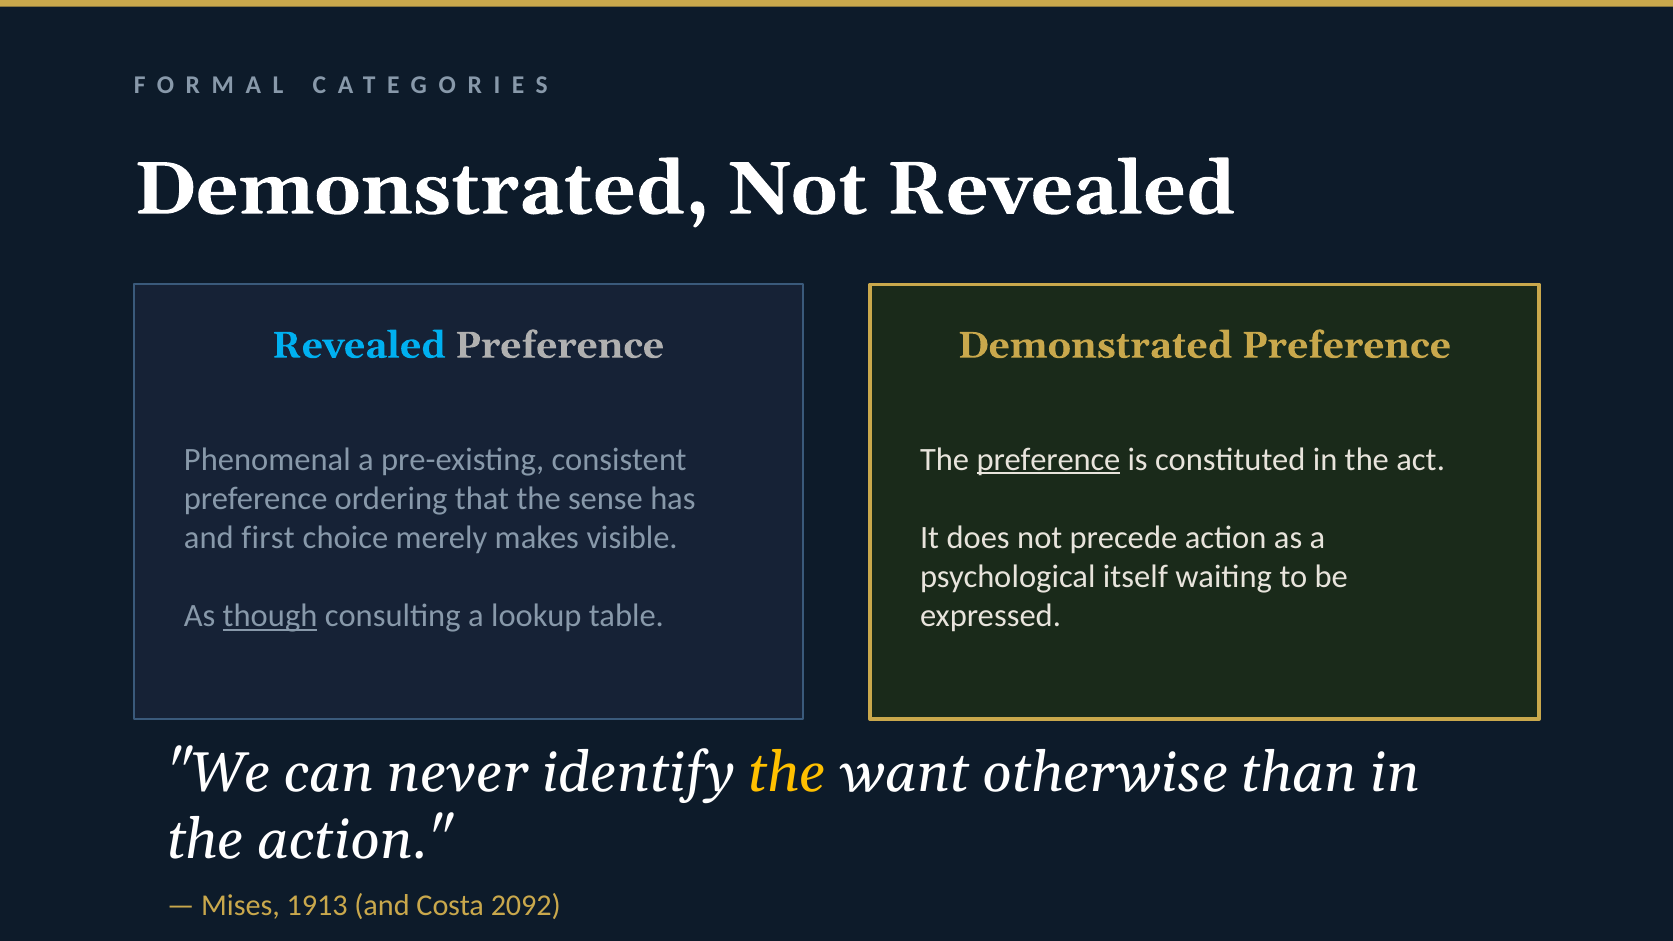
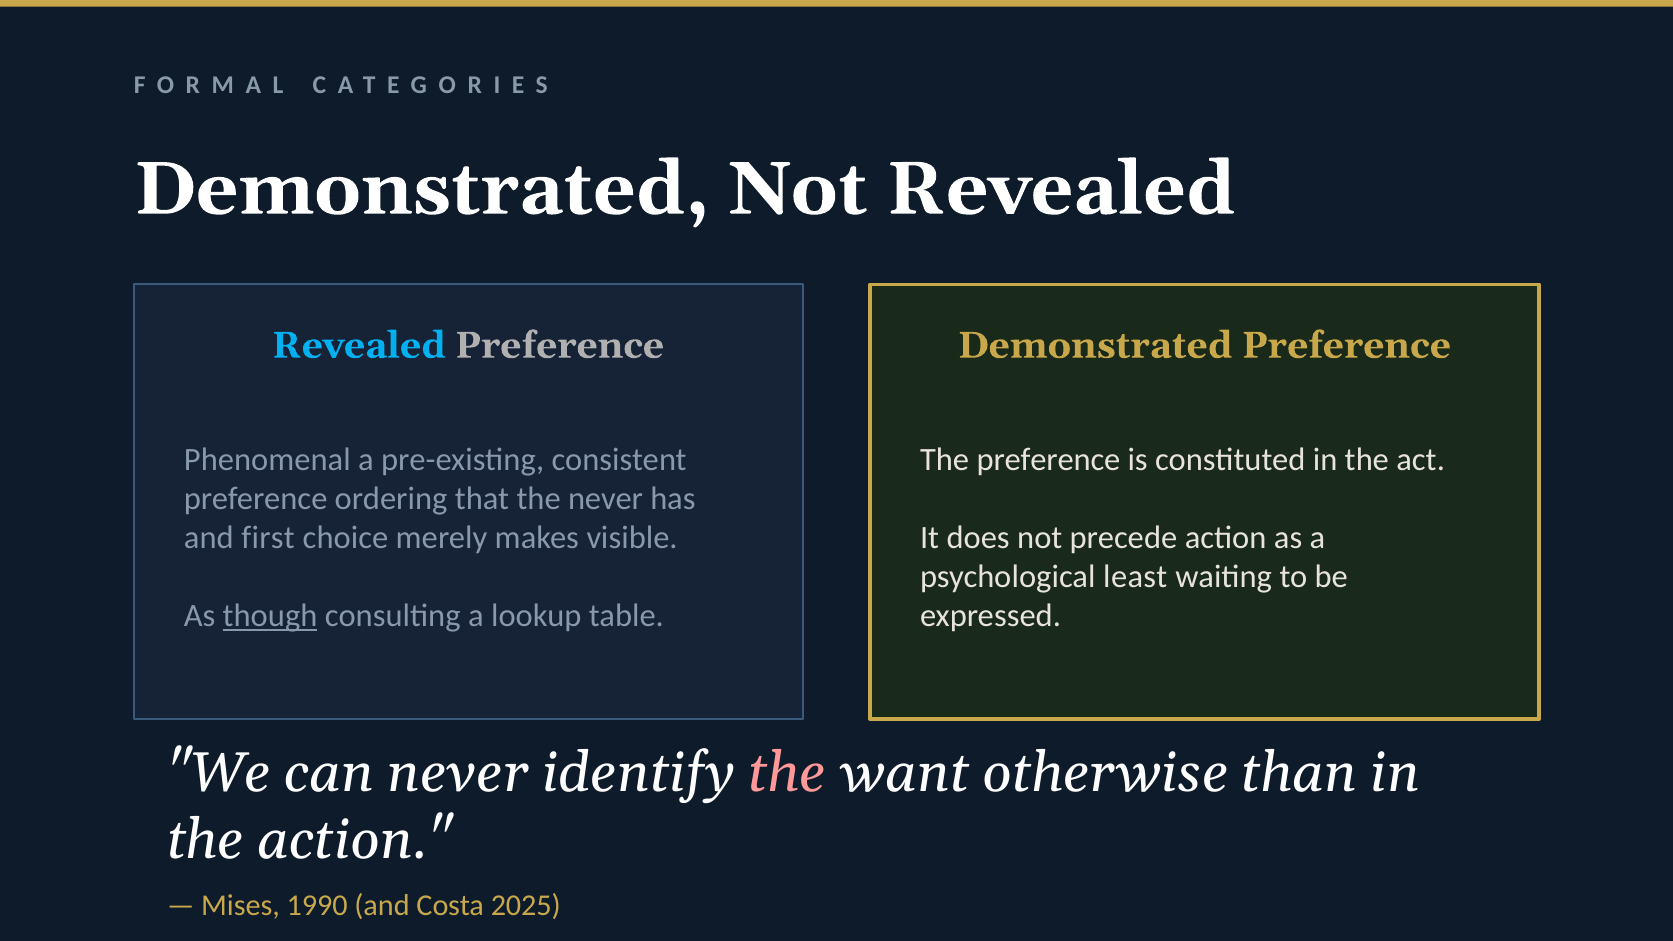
preference underline: present -> none (1048, 459)
the sense: sense -> never (605, 498)
itself: itself -> least (1135, 577)
the colour: yellow -> pink (787, 773)
1913: 1913 -> 1990 (317, 905)
2092: 2092 -> 2025 (526, 905)
